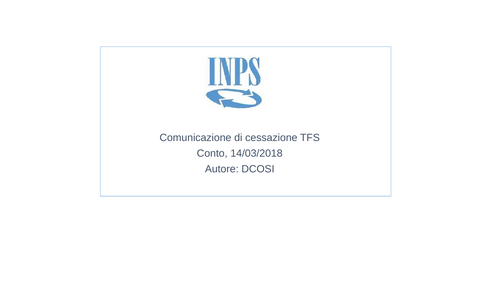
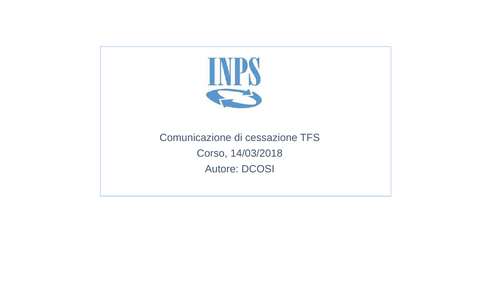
Conto: Conto -> Corso (212, 154)
